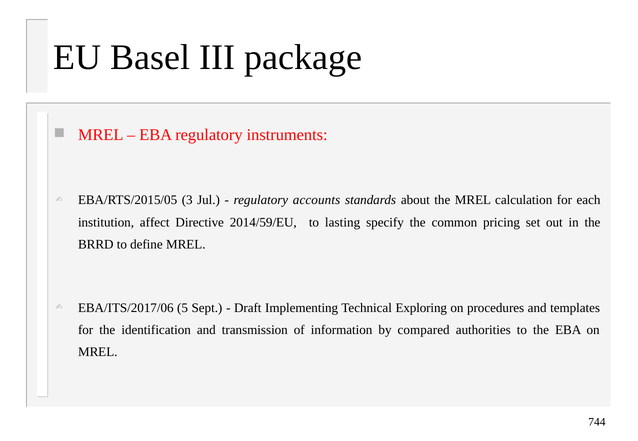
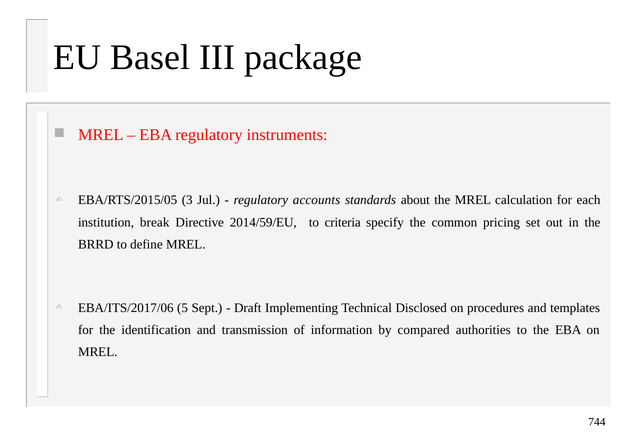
affect: affect -> break (155, 223)
lasting: lasting -> criteria (343, 223)
Exploring: Exploring -> Disclosed (421, 309)
